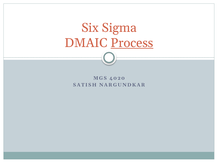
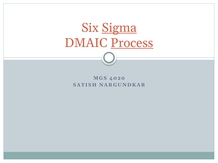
Sigma underline: none -> present (119, 28)
